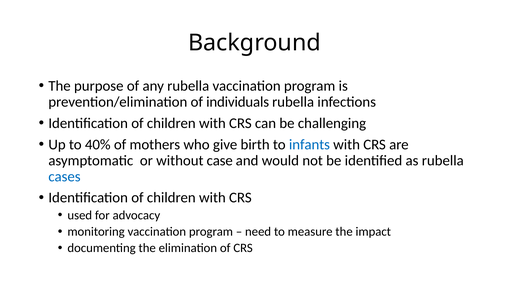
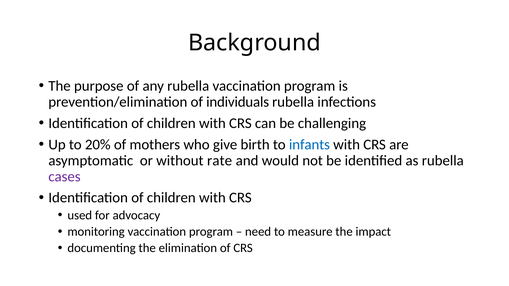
40%: 40% -> 20% (98, 145)
case: case -> rate (220, 161)
cases colour: blue -> purple (64, 177)
